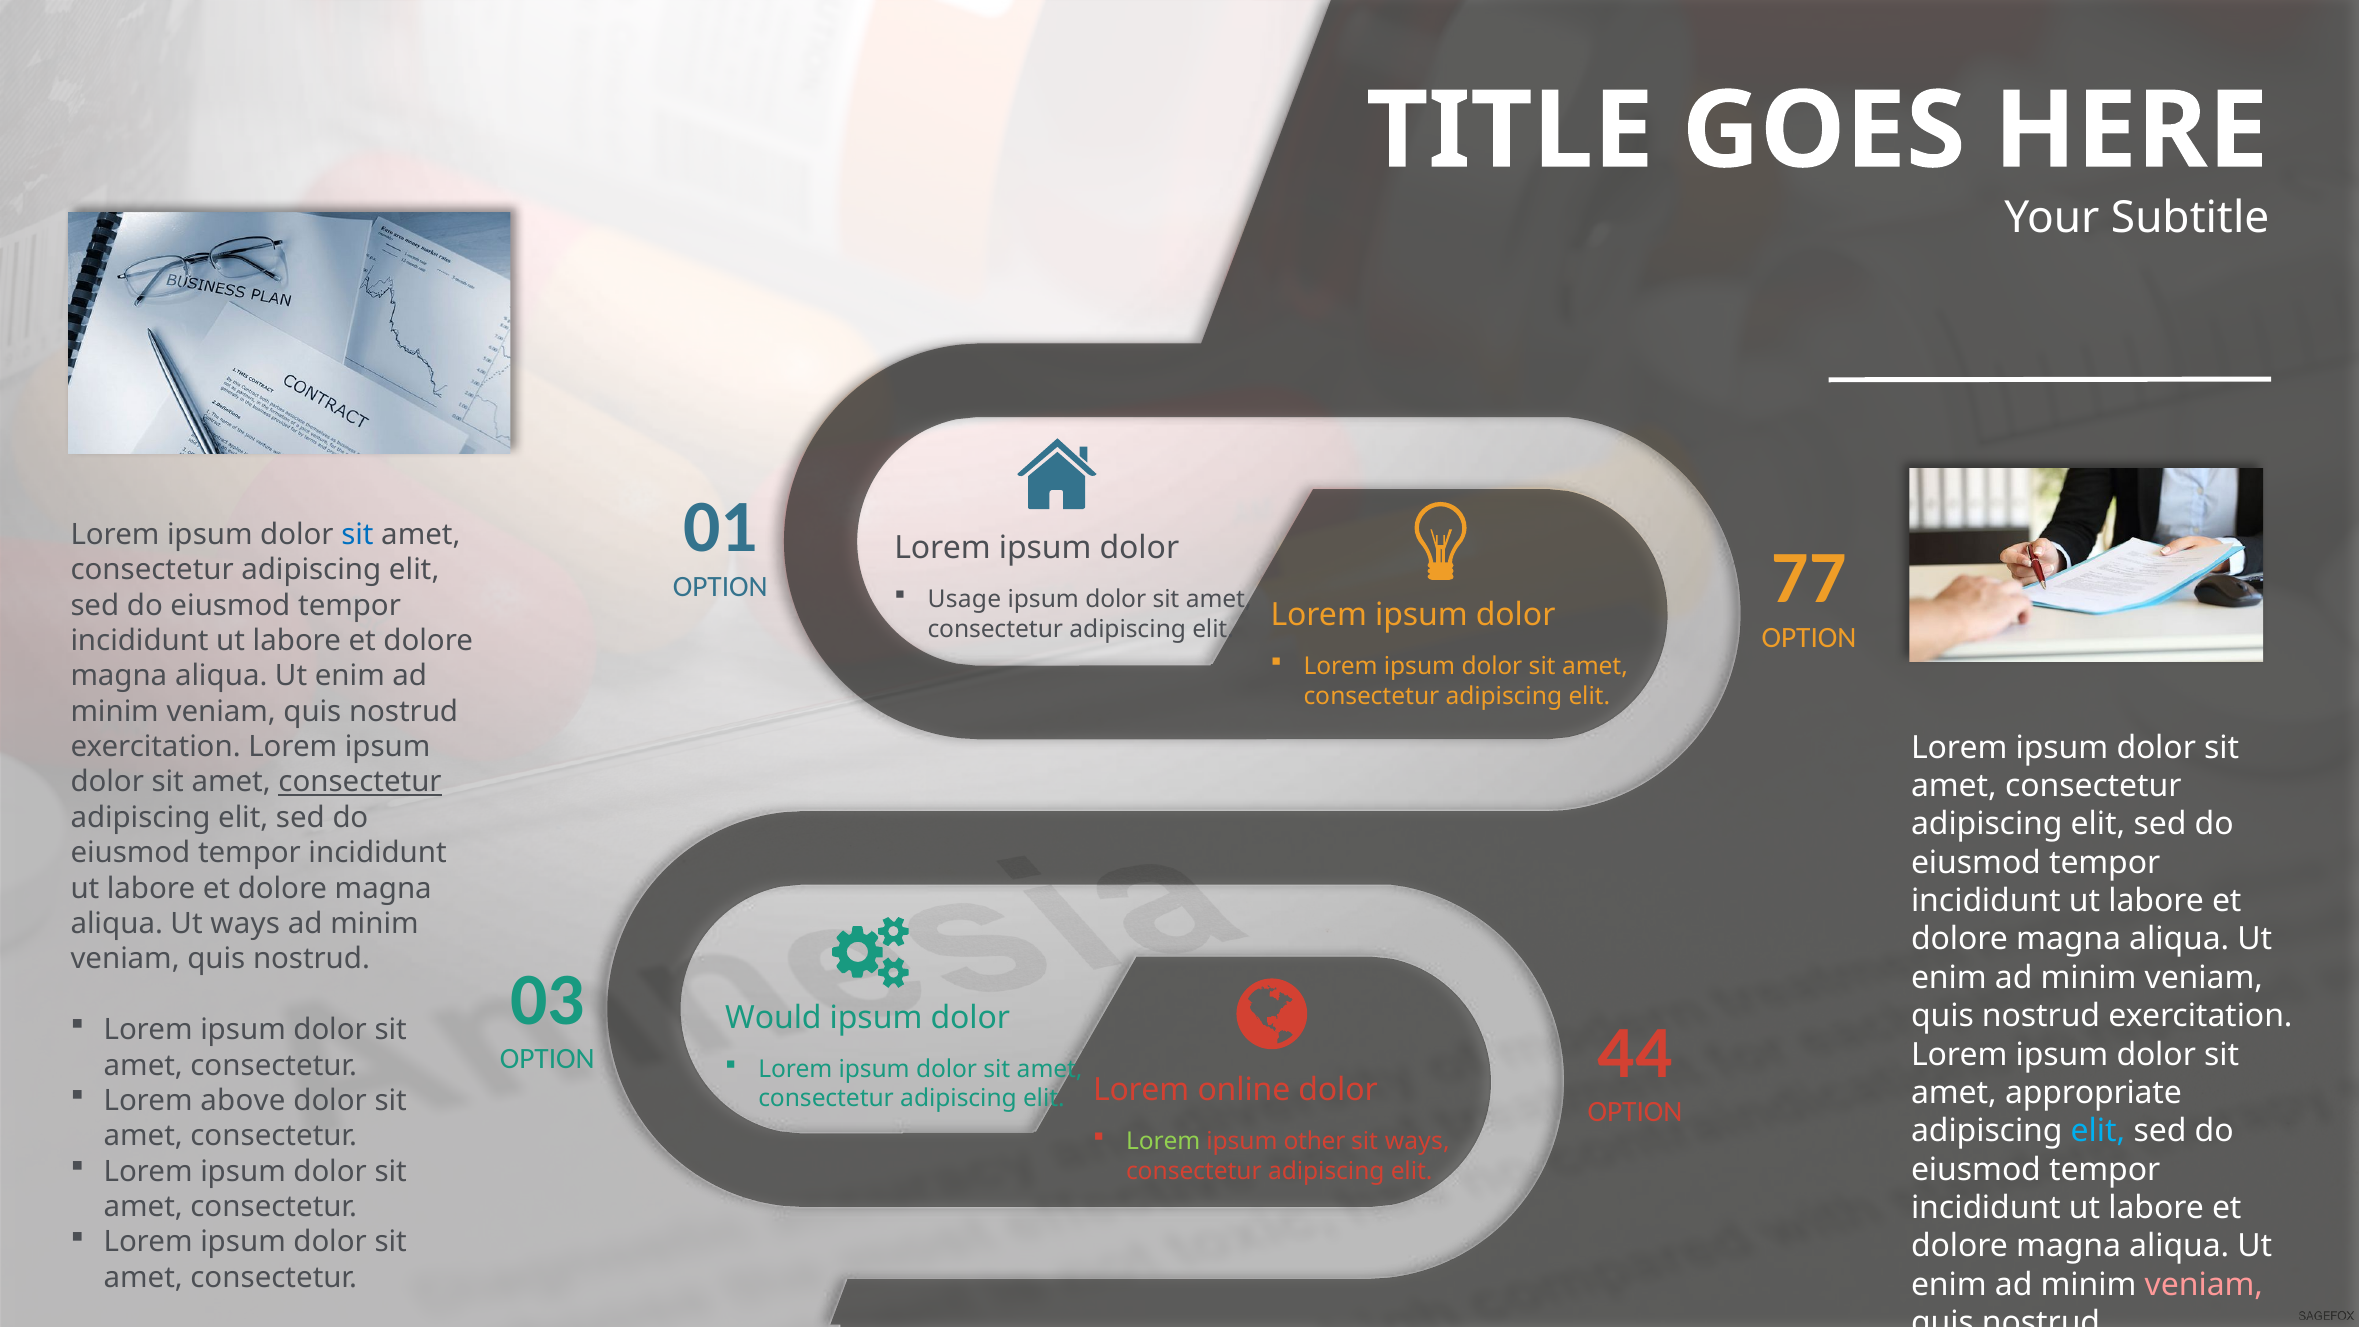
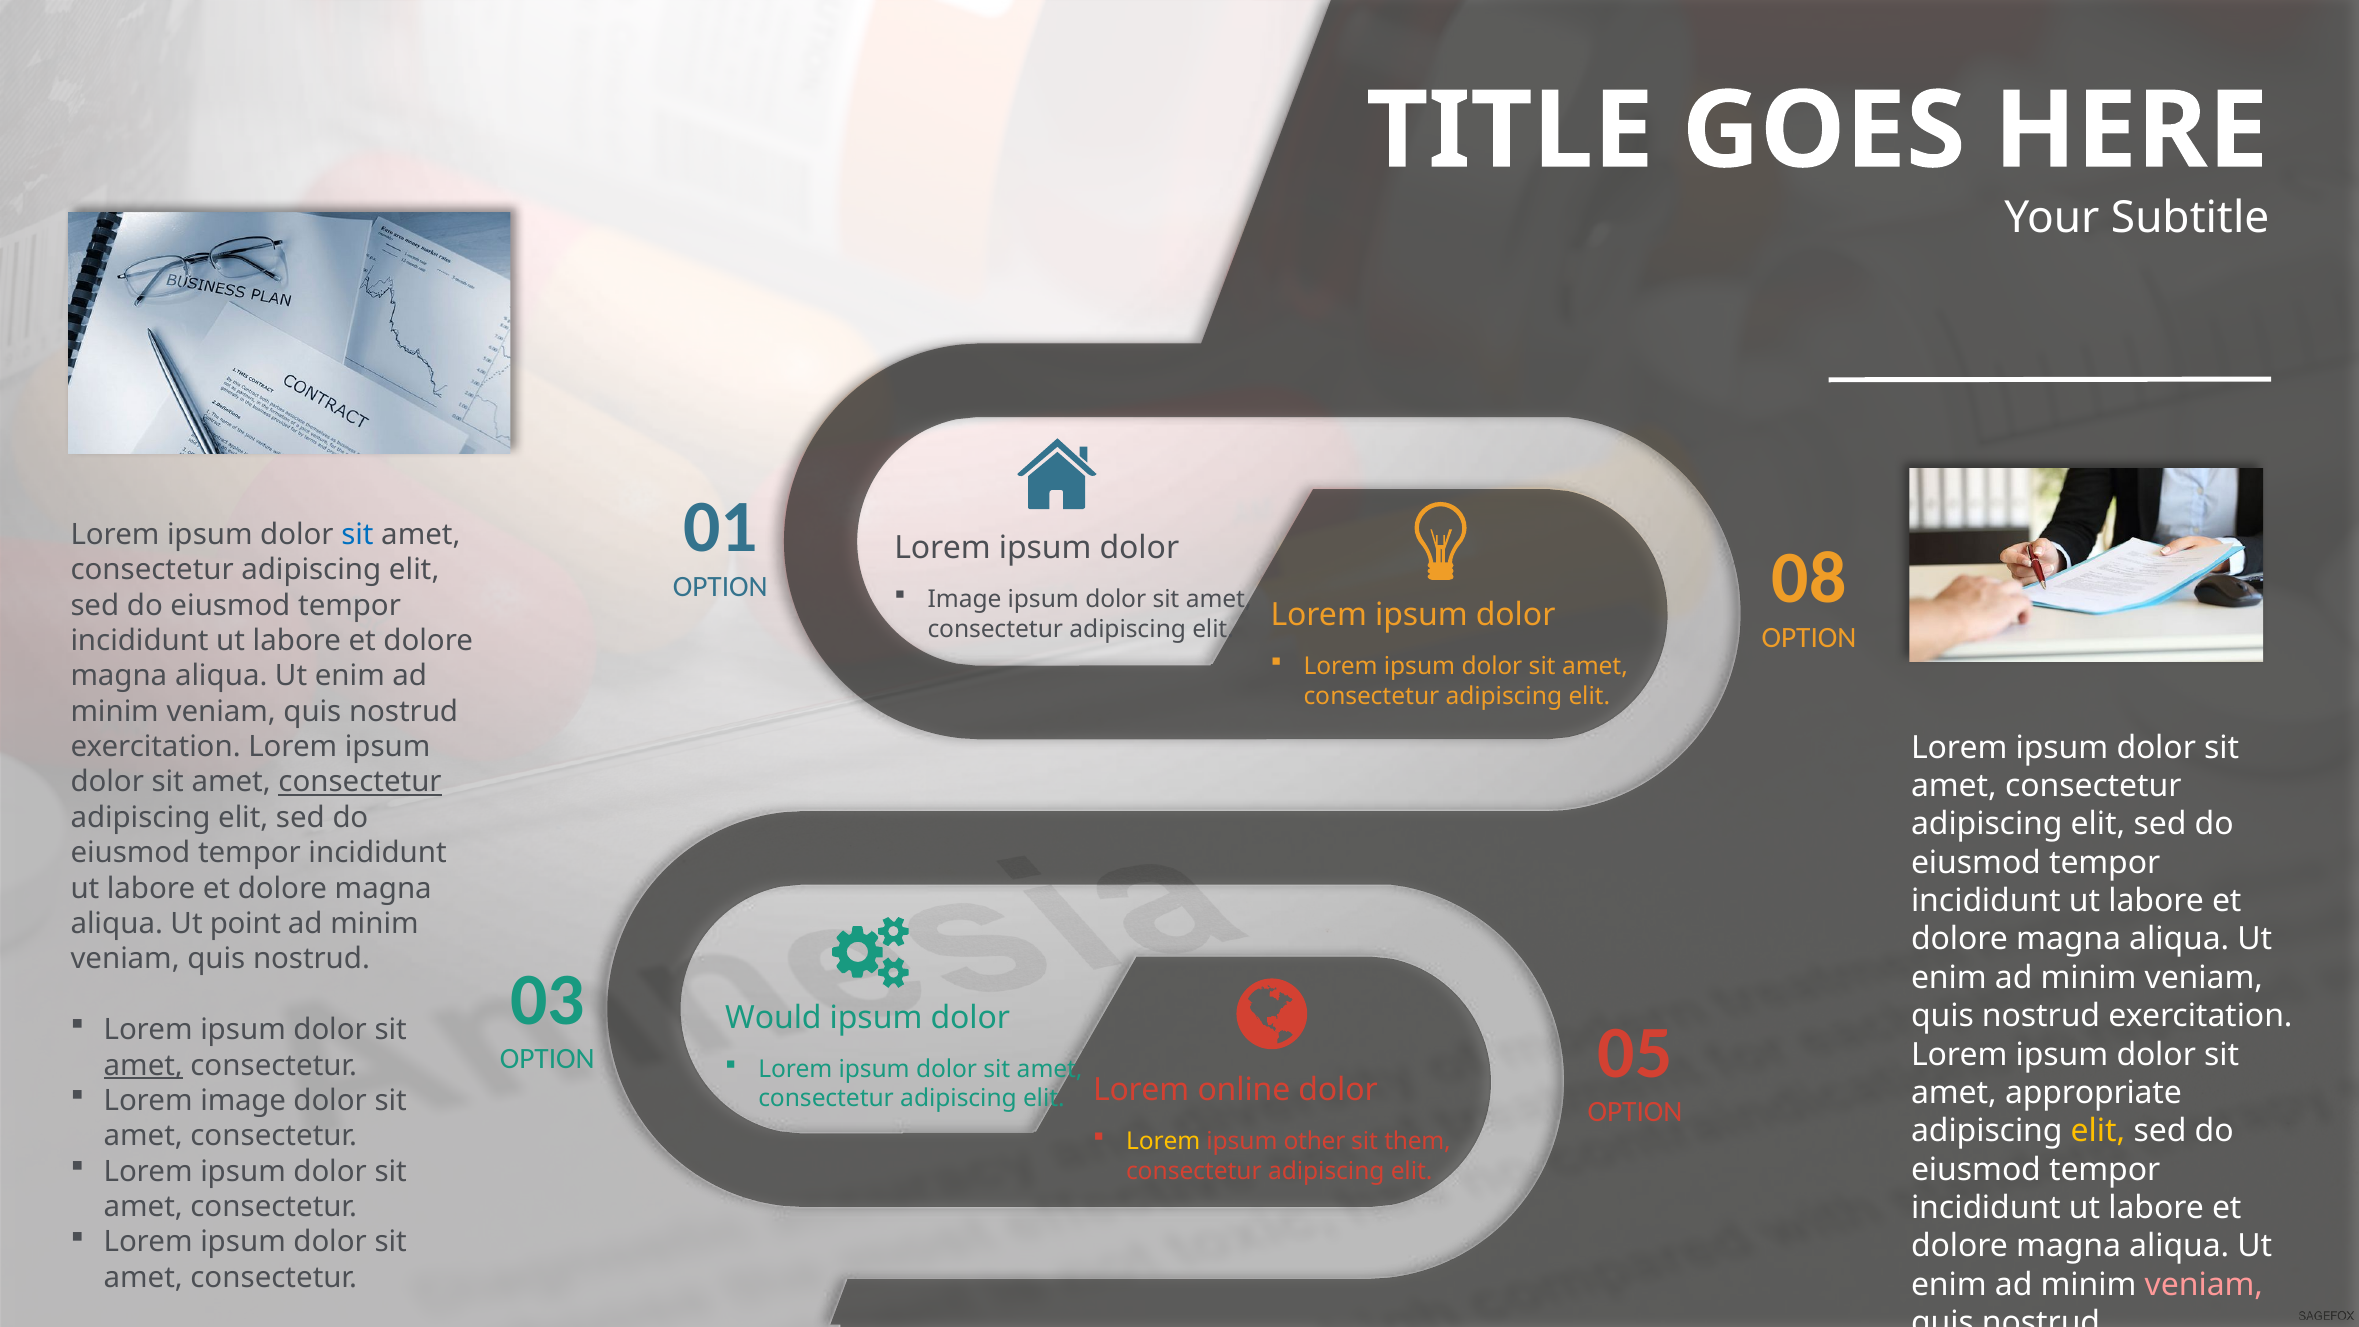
77: 77 -> 08 (1809, 579)
Usage: Usage -> Image (965, 599)
Ut ways: ways -> point (245, 924)
44: 44 -> 05 (1635, 1053)
amet underline: none -> present (143, 1065)
Lorem above: above -> image (243, 1101)
elit colour: light blue -> yellow (2098, 1131)
Lorem colour: light green -> yellow (1163, 1141)
sit ways: ways -> them (1418, 1141)
